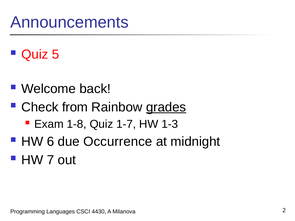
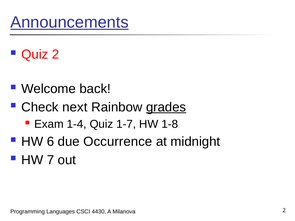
Announcements underline: none -> present (69, 22)
Quiz 5: 5 -> 2 (56, 55)
from: from -> next (75, 107)
1-8: 1-8 -> 1-4 (77, 124)
1-3: 1-3 -> 1-8 (170, 124)
